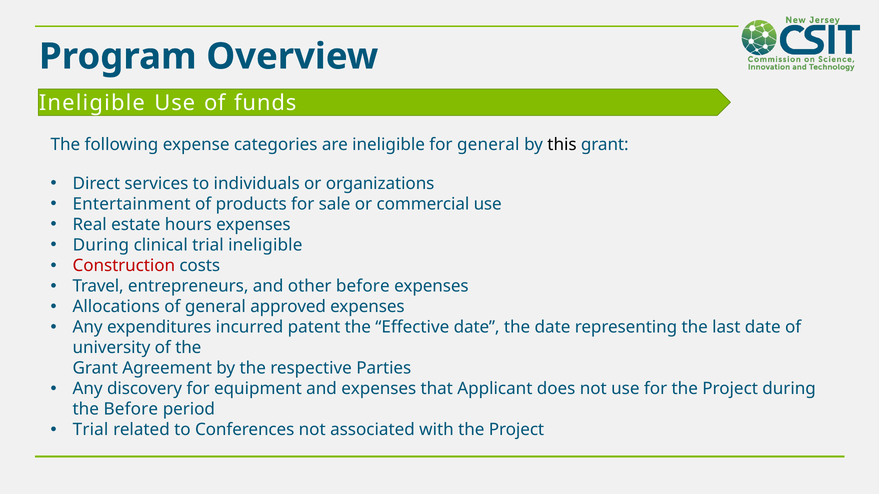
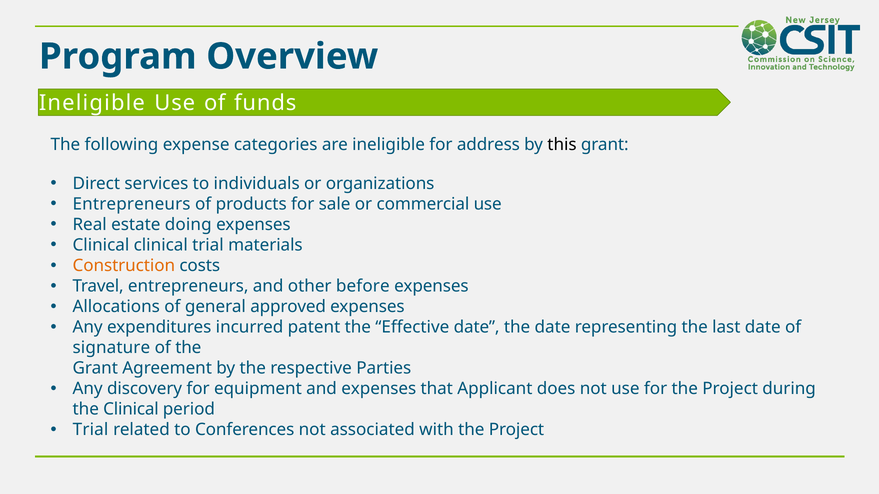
for general: general -> address (488, 145)
Entertainment: Entertainment -> Entrepreneurs (132, 204)
hours: hours -> doing (188, 225)
During: During -> Clinical (101, 246)
trial ineligible: ineligible -> materials (265, 246)
Construction colour: red -> orange (124, 266)
university: university -> signature (111, 348)
the Before: Before -> Clinical (131, 410)
